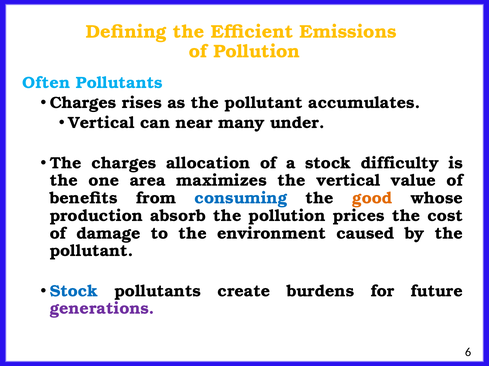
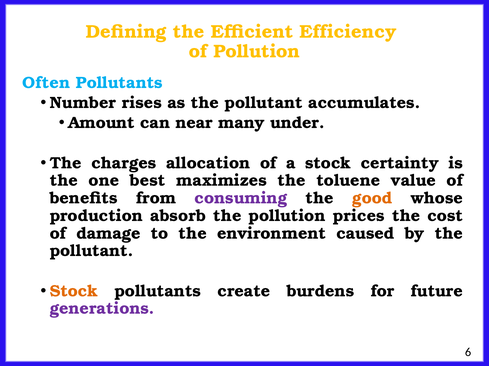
Emissions: Emissions -> Efficiency (348, 32)
Charges: Charges -> Number (83, 103)
Vertical: Vertical -> Amount (101, 123)
difficulty: difficulty -> certainty (400, 163)
area: area -> best (148, 181)
the vertical: vertical -> toluene (348, 181)
consuming colour: blue -> purple (241, 199)
Stock colour: blue -> orange (74, 292)
